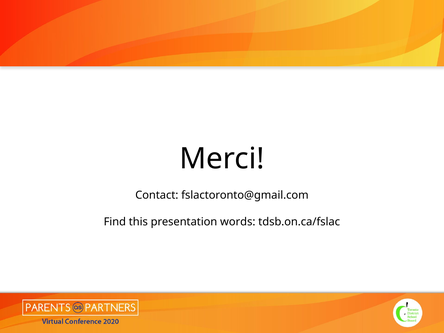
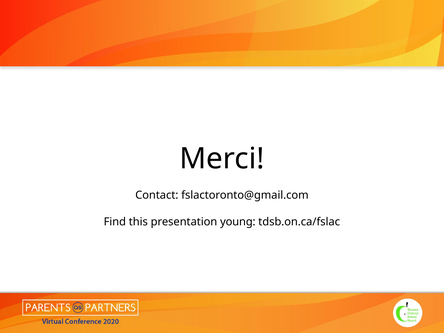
words: words -> young (238, 222)
